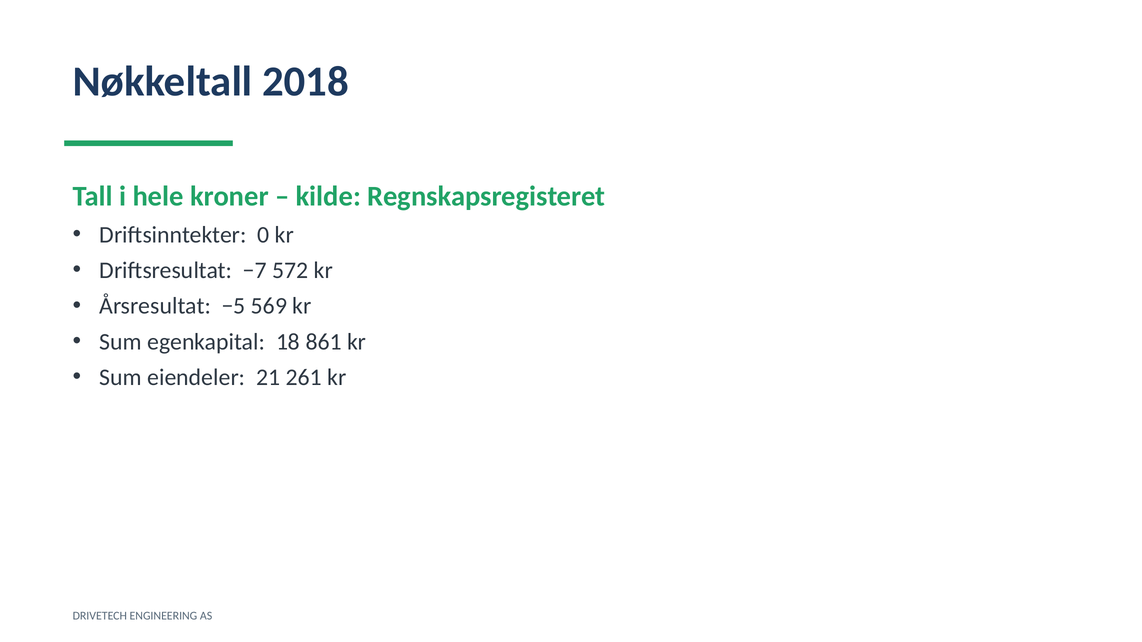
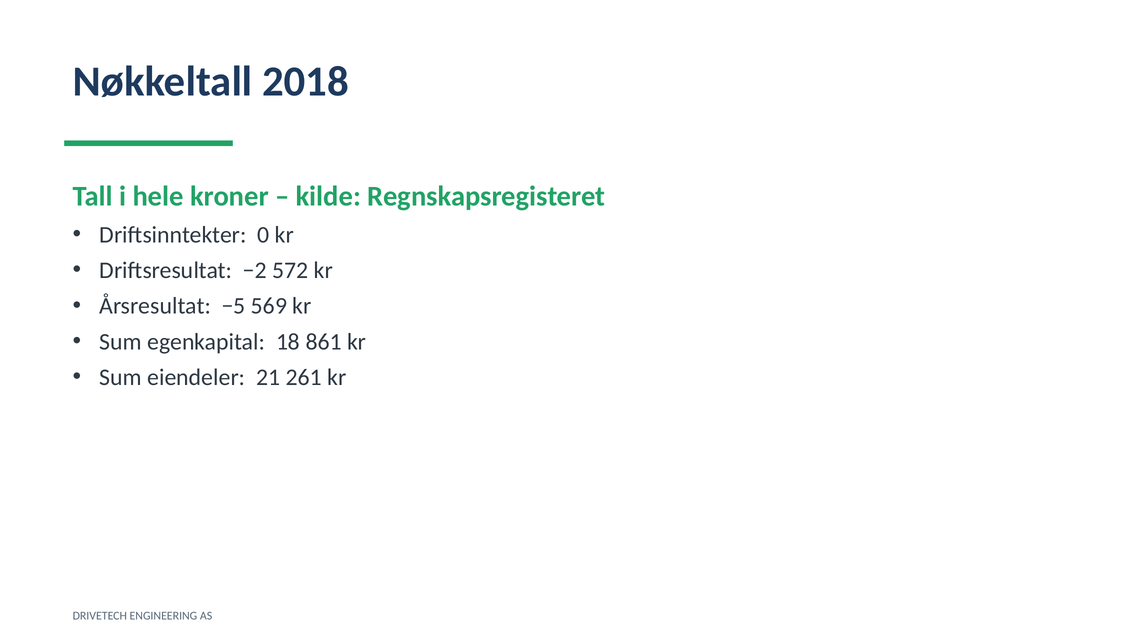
−7: −7 -> −2 (255, 271)
